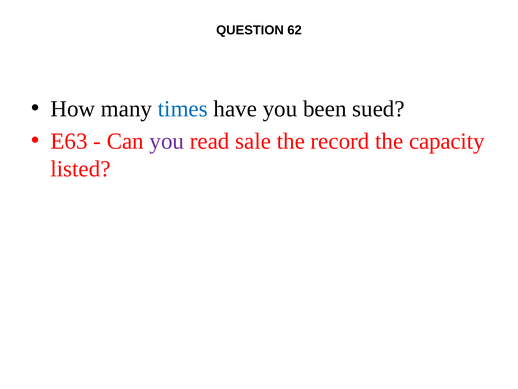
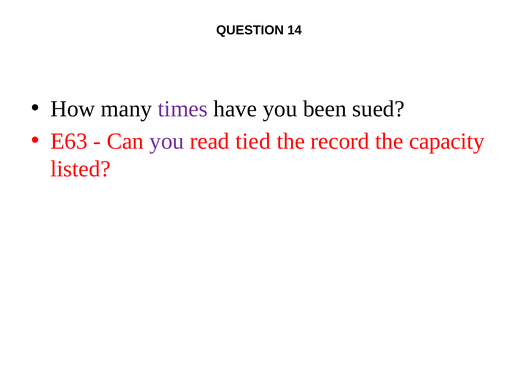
62: 62 -> 14 (295, 30)
times colour: blue -> purple (183, 109)
sale: sale -> tied (253, 141)
